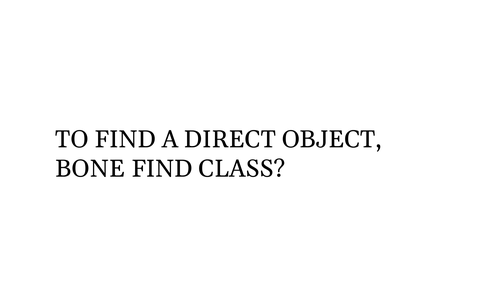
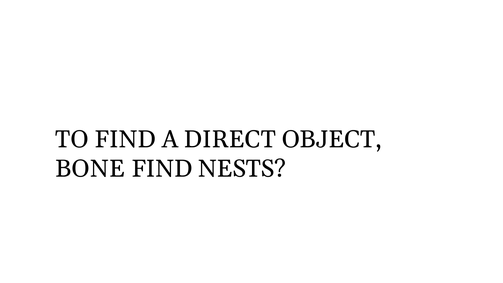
CLASS: CLASS -> NESTS (242, 169)
